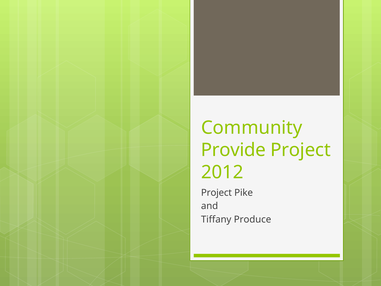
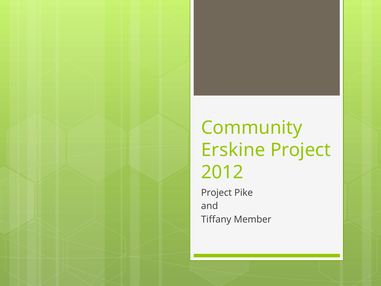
Provide: Provide -> Erskine (233, 150)
Produce: Produce -> Member (253, 219)
